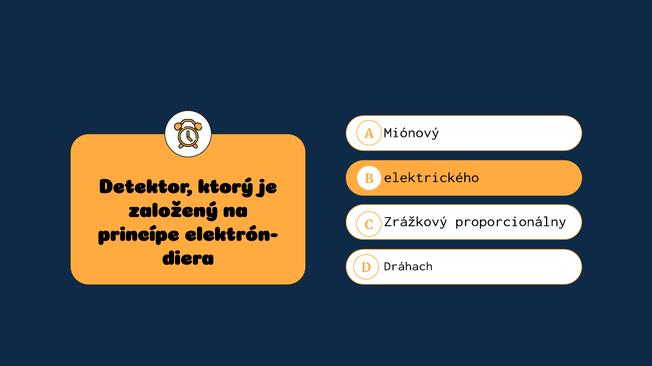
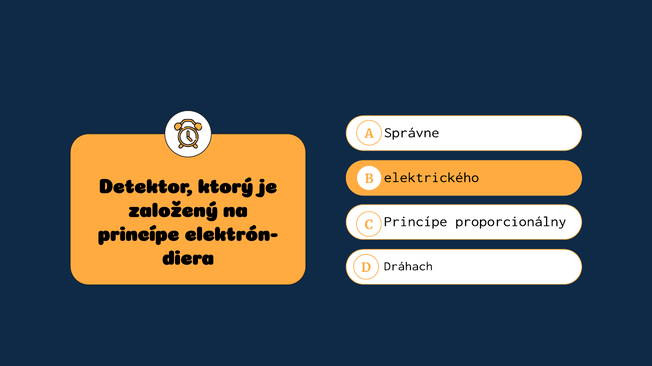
Miónový: Miónový -> Správne (412, 133)
Zrážkový: Zrážkový -> Princípe (416, 222)
